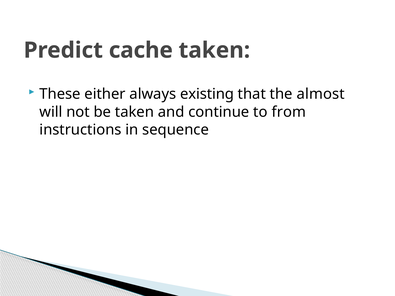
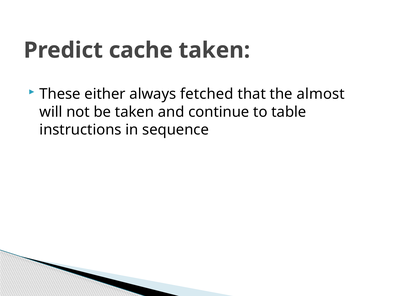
existing: existing -> fetched (207, 94)
from: from -> table (289, 112)
